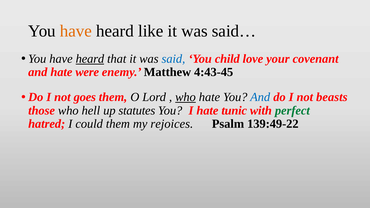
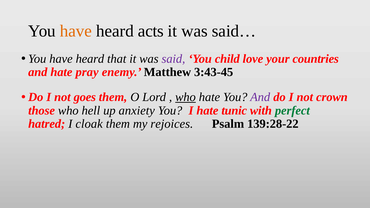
like: like -> acts (151, 31)
heard underline: present -> none (90, 59)
said colour: blue -> purple (173, 59)
covenant: covenant -> countries (316, 59)
were: were -> pray (87, 72)
4:43-45: 4:43-45 -> 3:43-45 (214, 72)
And colour: blue -> purple (260, 97)
beasts: beasts -> crown (332, 97)
statutes: statutes -> anxiety (137, 111)
could: could -> cloak (89, 124)
139:49-22: 139:49-22 -> 139:28-22 (273, 124)
